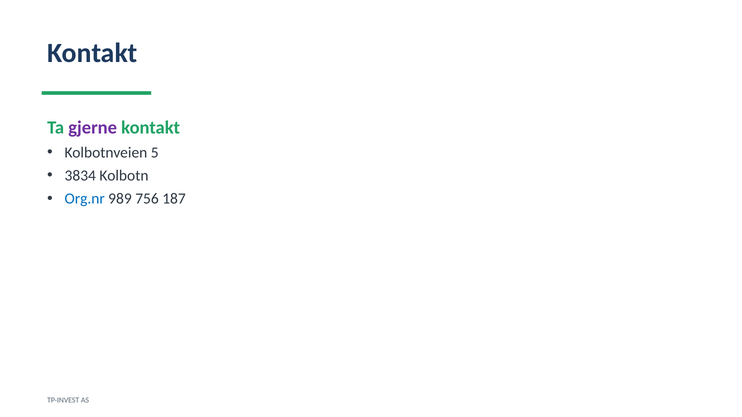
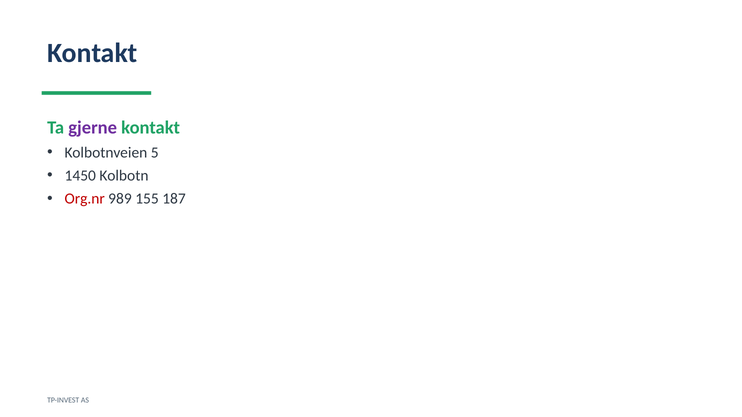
3834: 3834 -> 1450 (80, 176)
Org.nr colour: blue -> red (85, 199)
756: 756 -> 155 (147, 199)
